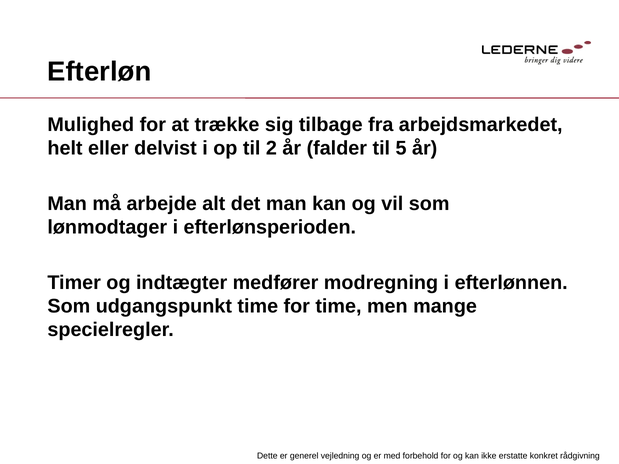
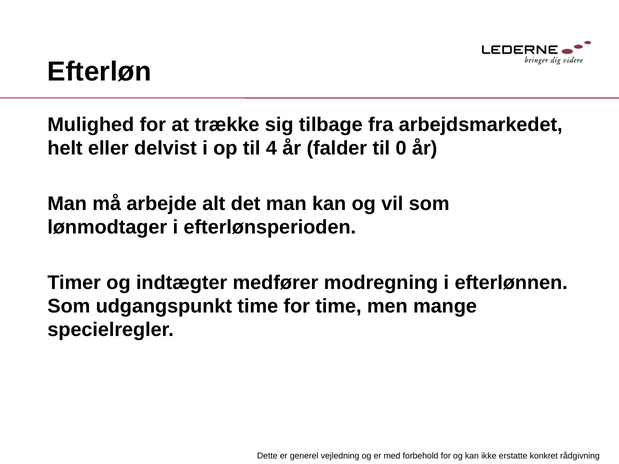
2: 2 -> 4 (271, 148)
5: 5 -> 0 (401, 148)
